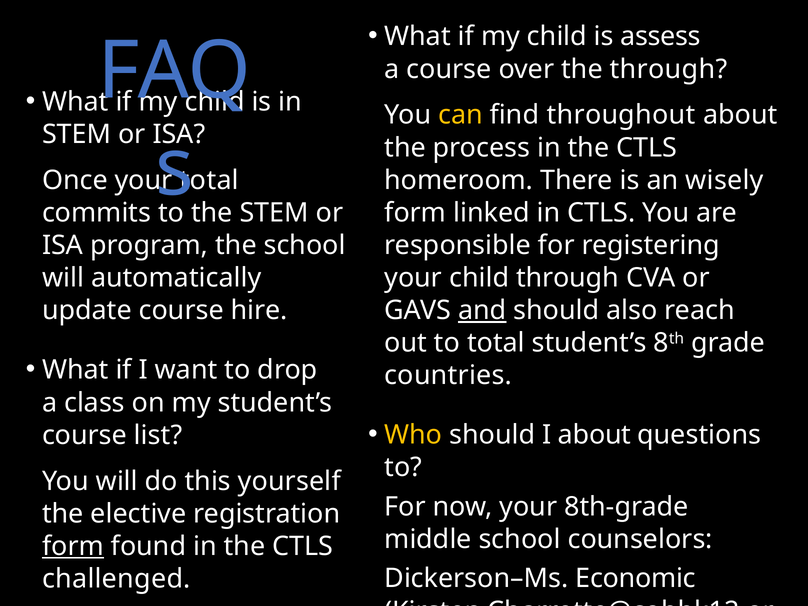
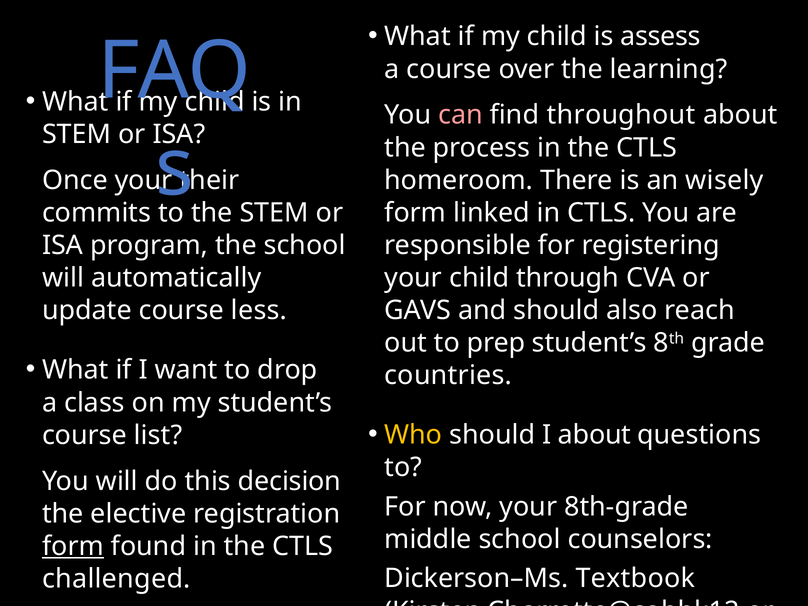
the through: through -> learning (669, 69)
can colour: yellow -> pink (460, 115)
your total: total -> their (209, 180)
and underline: present -> none (482, 310)
hire: hire -> less (259, 311)
to total: total -> prep (496, 343)
yourself: yourself -> decision (290, 481)
Economic: Economic -> Textbook (635, 579)
